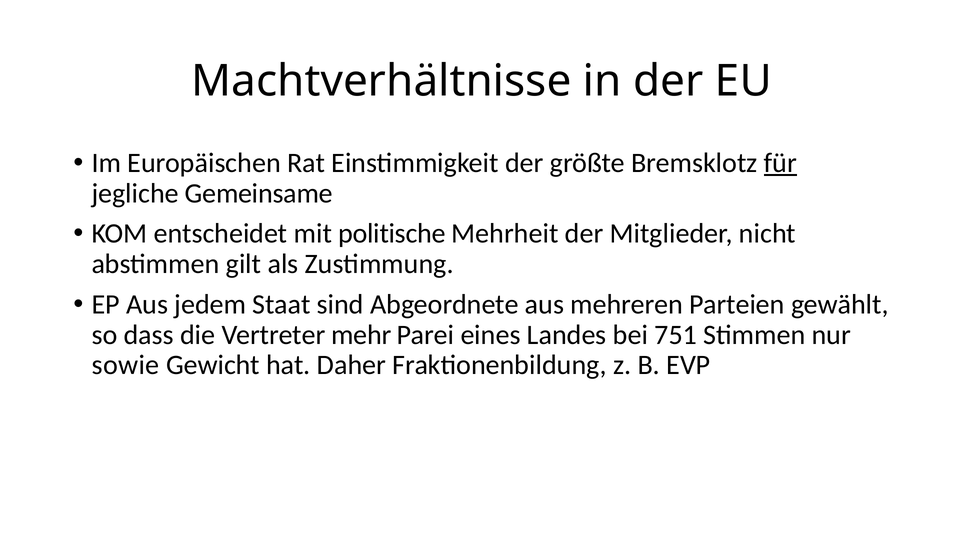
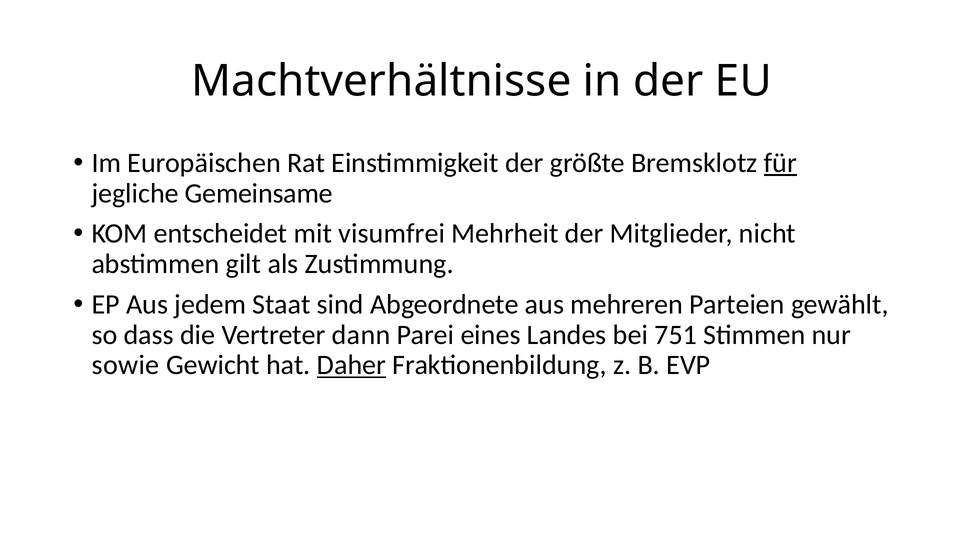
politische: politische -> visumfrei (392, 234)
mehr: mehr -> dann (361, 335)
Daher underline: none -> present (351, 365)
